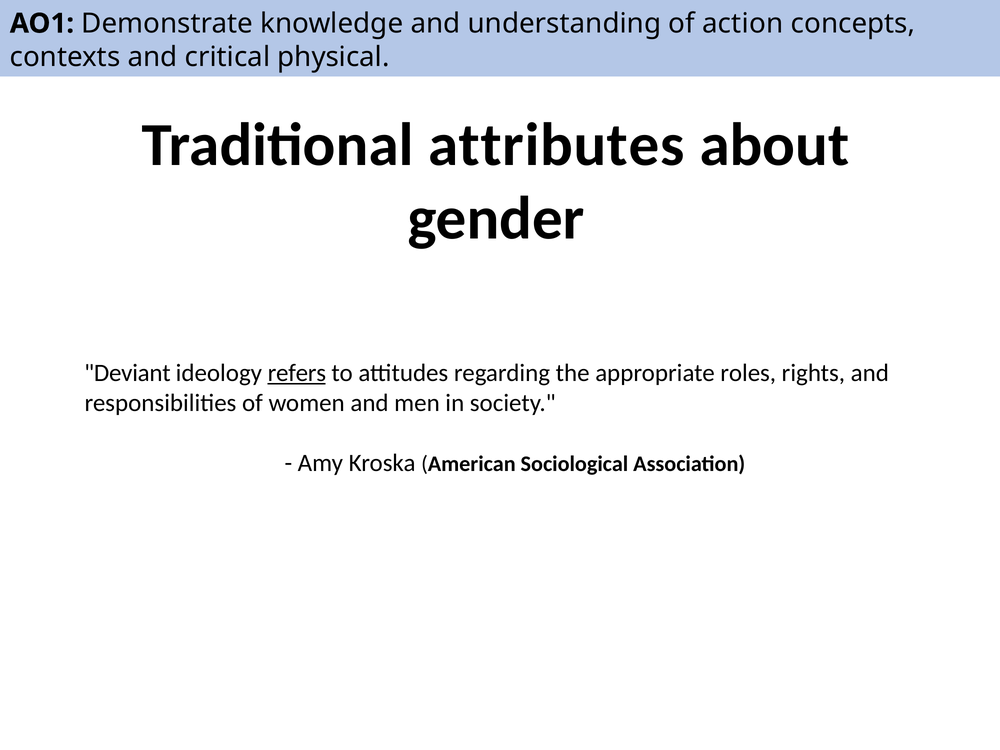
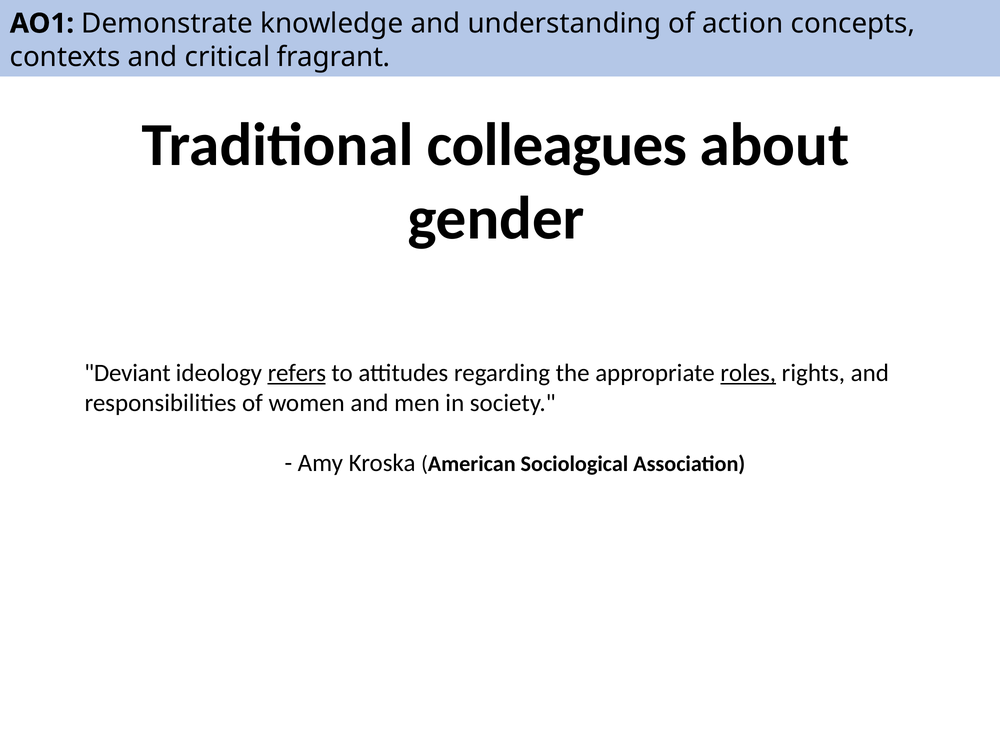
physical: physical -> fragrant (334, 57)
attributes: attributes -> colleagues (557, 145)
roles underline: none -> present (748, 373)
